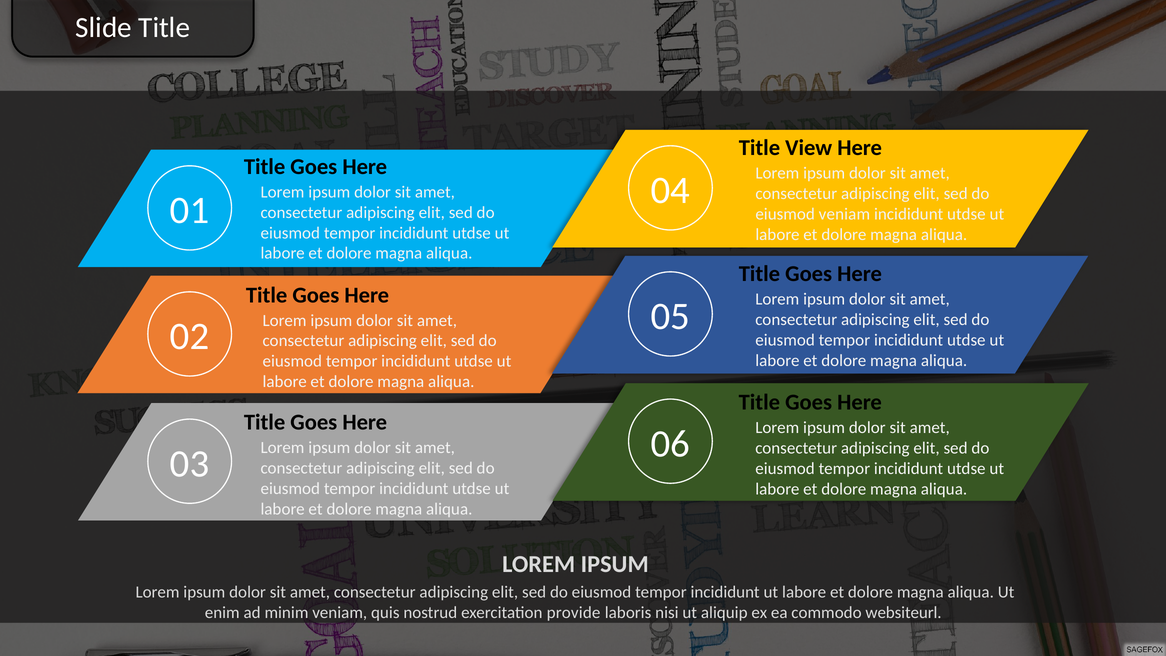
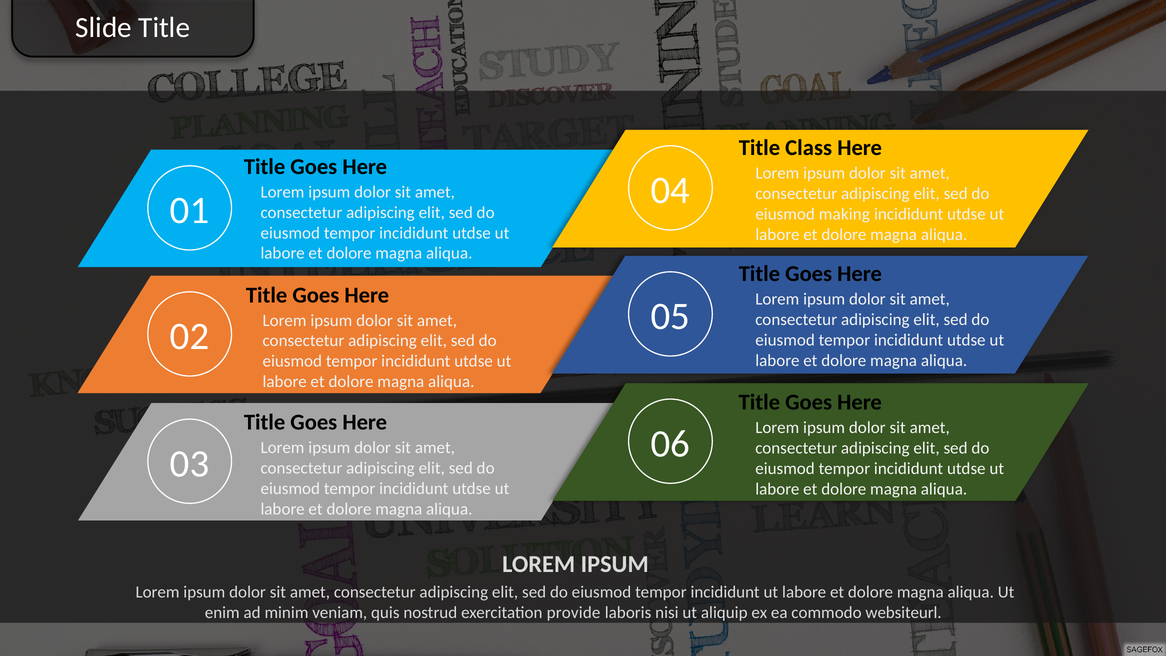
View: View -> Class (809, 148)
eiusmod veniam: veniam -> making (844, 214)
